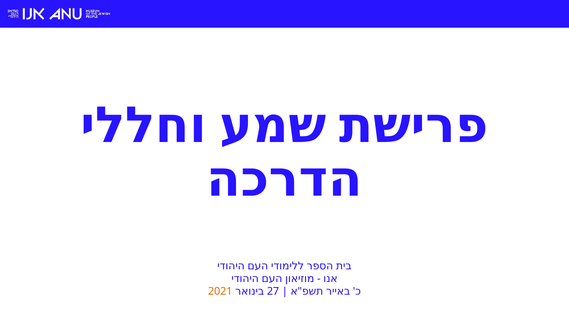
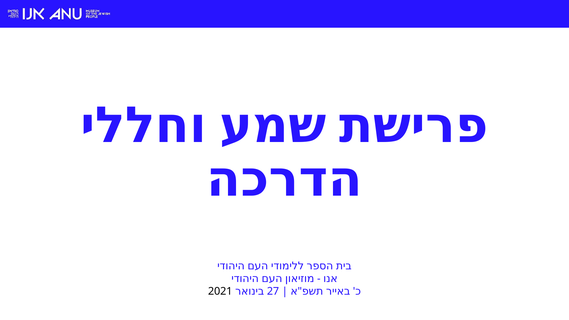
2021 colour: orange -> black (220, 291)
